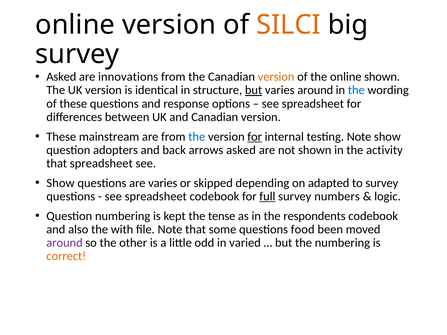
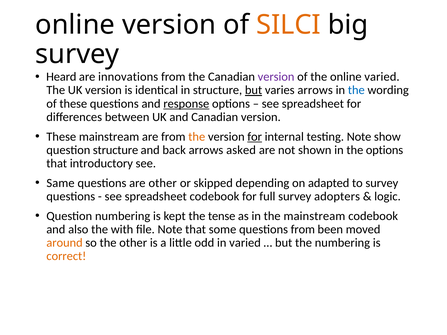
Asked: Asked -> Heard (61, 77)
version colour: orange -> purple (276, 77)
online shown: shown -> varied (382, 77)
varies around: around -> arrows (315, 90)
response underline: none -> present (186, 104)
the colour: blue -> orange (197, 137)
question adopters: adopters -> structure (116, 150)
the activity: activity -> options (384, 150)
that spreadsheet: spreadsheet -> introductory (101, 164)
Show: Show -> Same (60, 183)
are varies: varies -> other (163, 183)
full underline: present -> none (267, 197)
numbers: numbers -> adopters (337, 197)
the respondents: respondents -> mainstream (314, 216)
questions food: food -> from (303, 230)
around colour: purple -> orange (65, 243)
